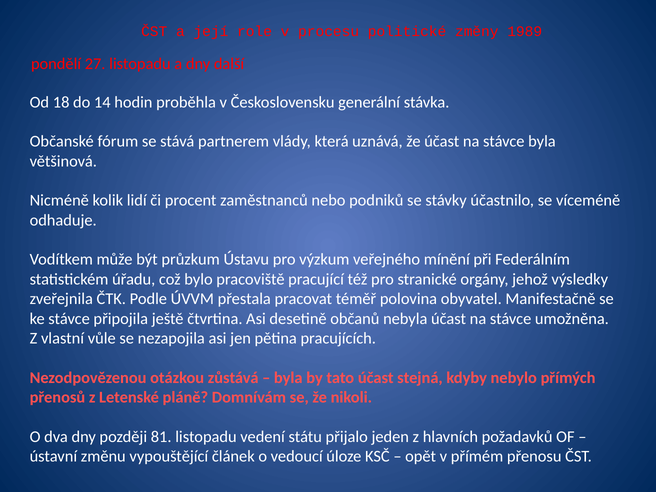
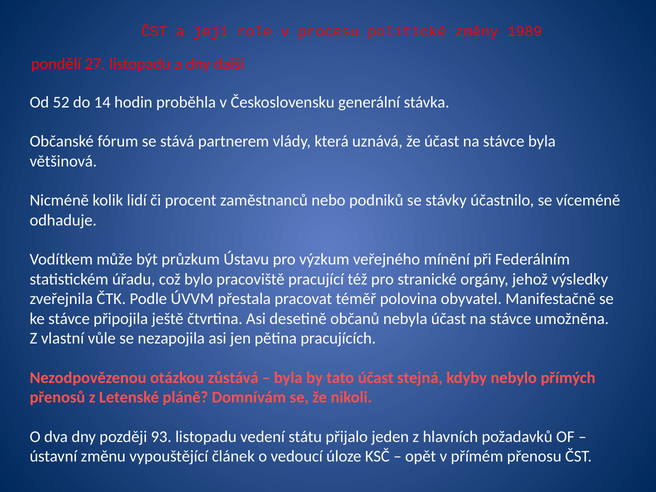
18: 18 -> 52 (61, 102)
81: 81 -> 93 (161, 437)
